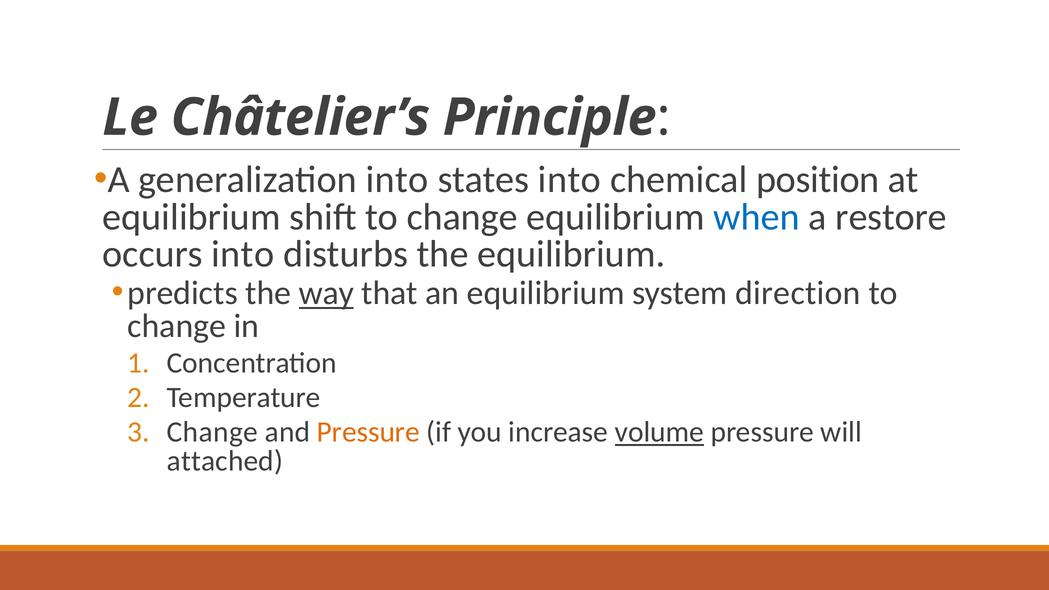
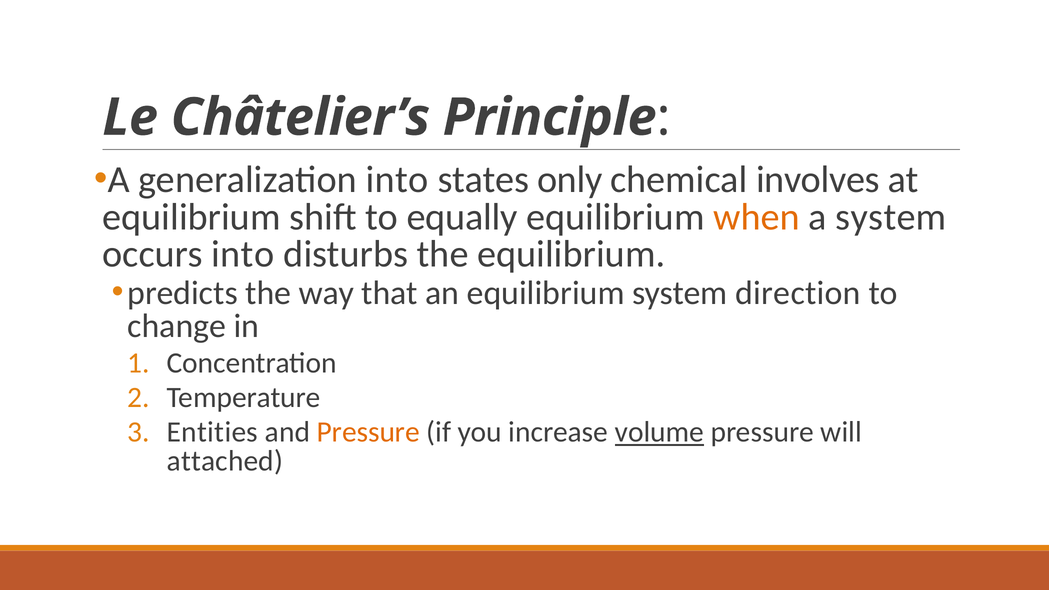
states into: into -> only (570, 180)
position: position -> involves (818, 180)
shift to change: change -> equally (462, 217)
when colour: blue -> orange (756, 217)
a restore: restore -> system (891, 217)
way underline: present -> none (326, 293)
Change: Change -> Entities (212, 432)
